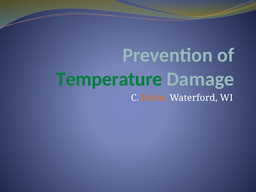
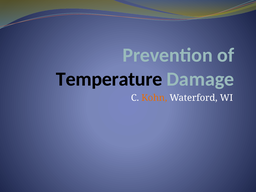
Temperature colour: green -> black (109, 79)
